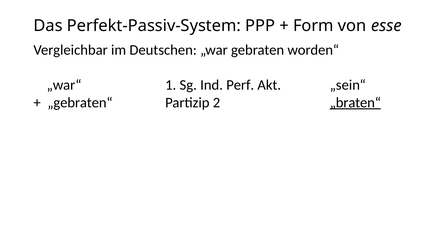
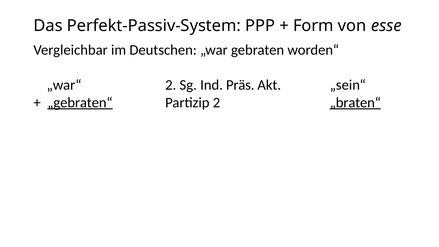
„war“ 1: 1 -> 2 (171, 85)
Perf: Perf -> Präs (240, 85)
„gebraten“ underline: none -> present (80, 103)
